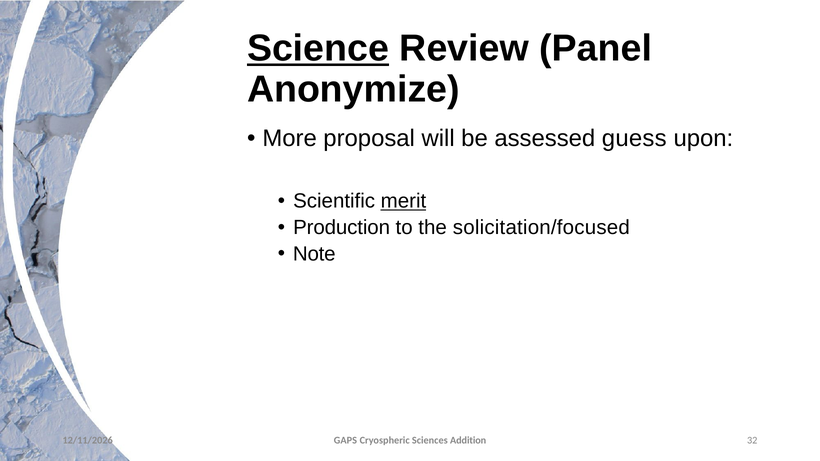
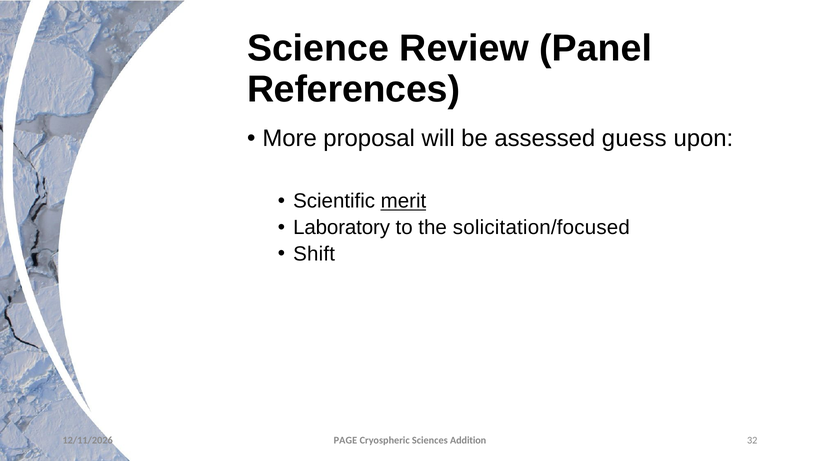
Science underline: present -> none (318, 49)
Anonymize: Anonymize -> References (354, 89)
Production: Production -> Laboratory (342, 228)
Note: Note -> Shift (314, 254)
GAPS: GAPS -> PAGE (345, 440)
